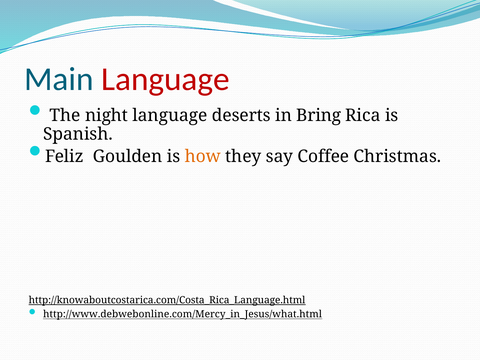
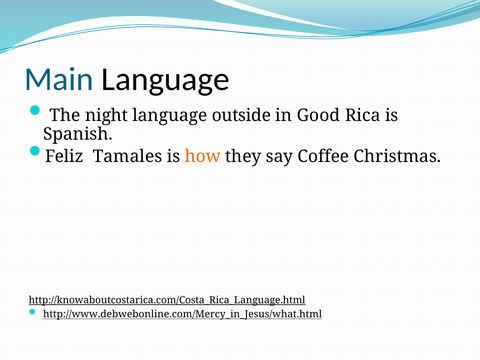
Language colour: red -> black (165, 79)
deserts: deserts -> outside (241, 116)
Bring: Bring -> Good (319, 116)
Goulden: Goulden -> Tamales (128, 156)
